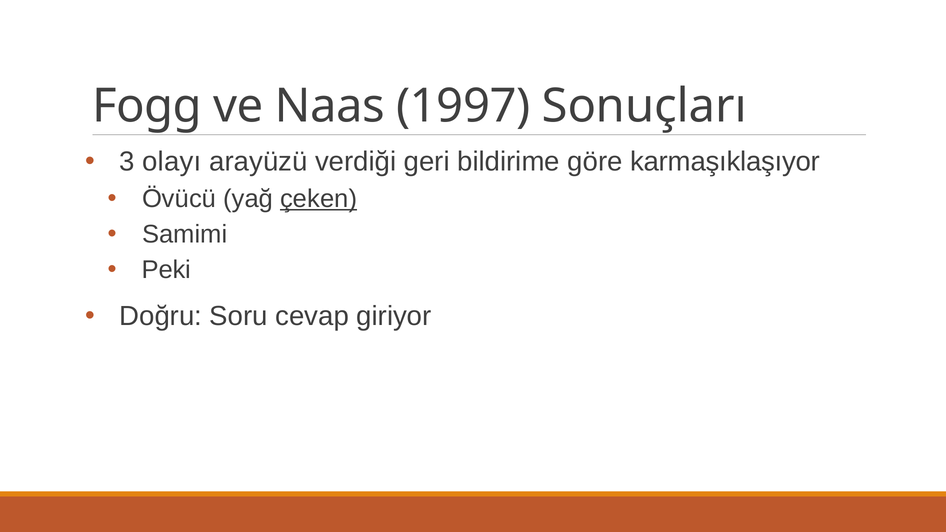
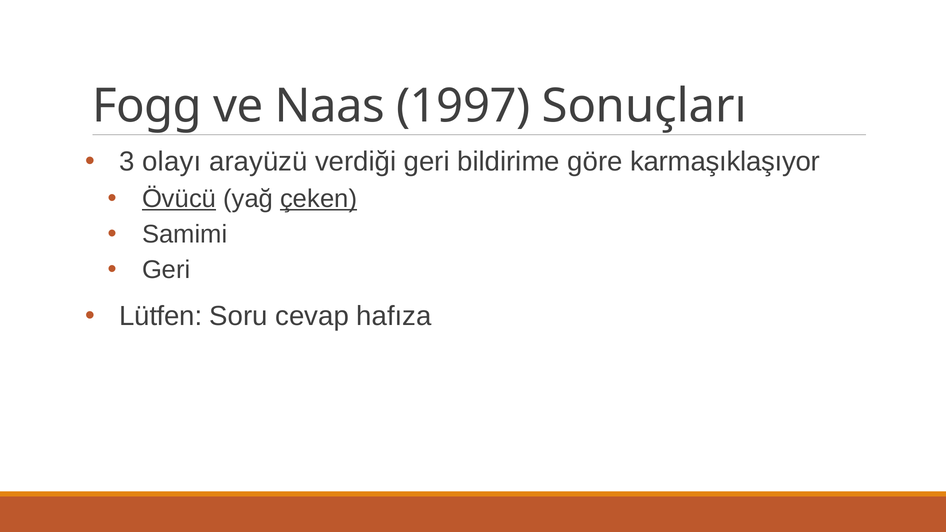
Övücü underline: none -> present (179, 199)
Peki: Peki -> Geri (166, 270)
Doğru: Doğru -> Lütfen (161, 316)
giriyor: giriyor -> hafıza (394, 316)
